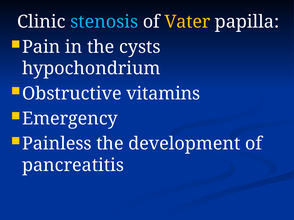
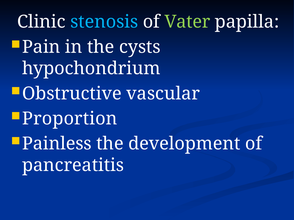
Vater colour: yellow -> light green (187, 22)
vitamins: vitamins -> vascular (163, 94)
Emergency: Emergency -> Proportion (70, 119)
